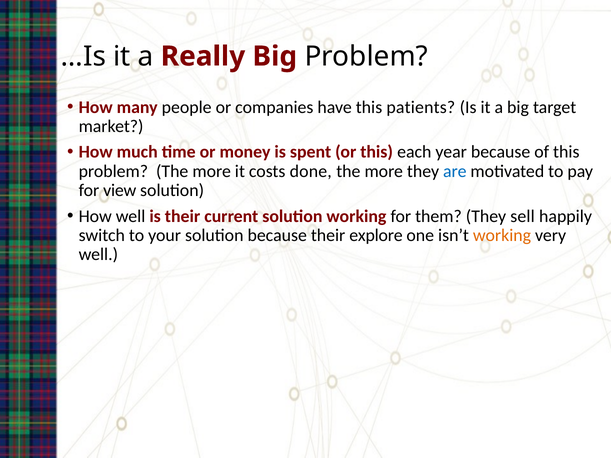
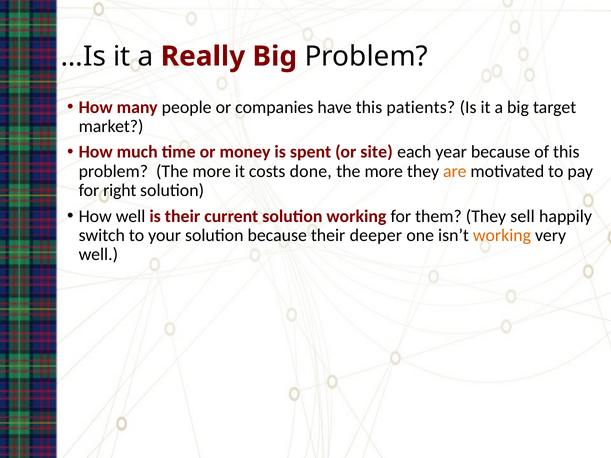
or this: this -> site (377, 152)
are colour: blue -> orange (455, 171)
view: view -> right (120, 191)
explore: explore -> deeper (376, 236)
